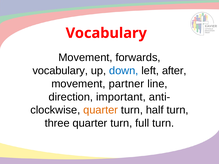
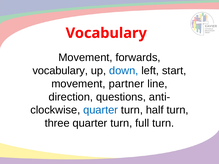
after: after -> start (174, 71)
important: important -> questions (121, 97)
quarter colour: orange -> blue (101, 110)
